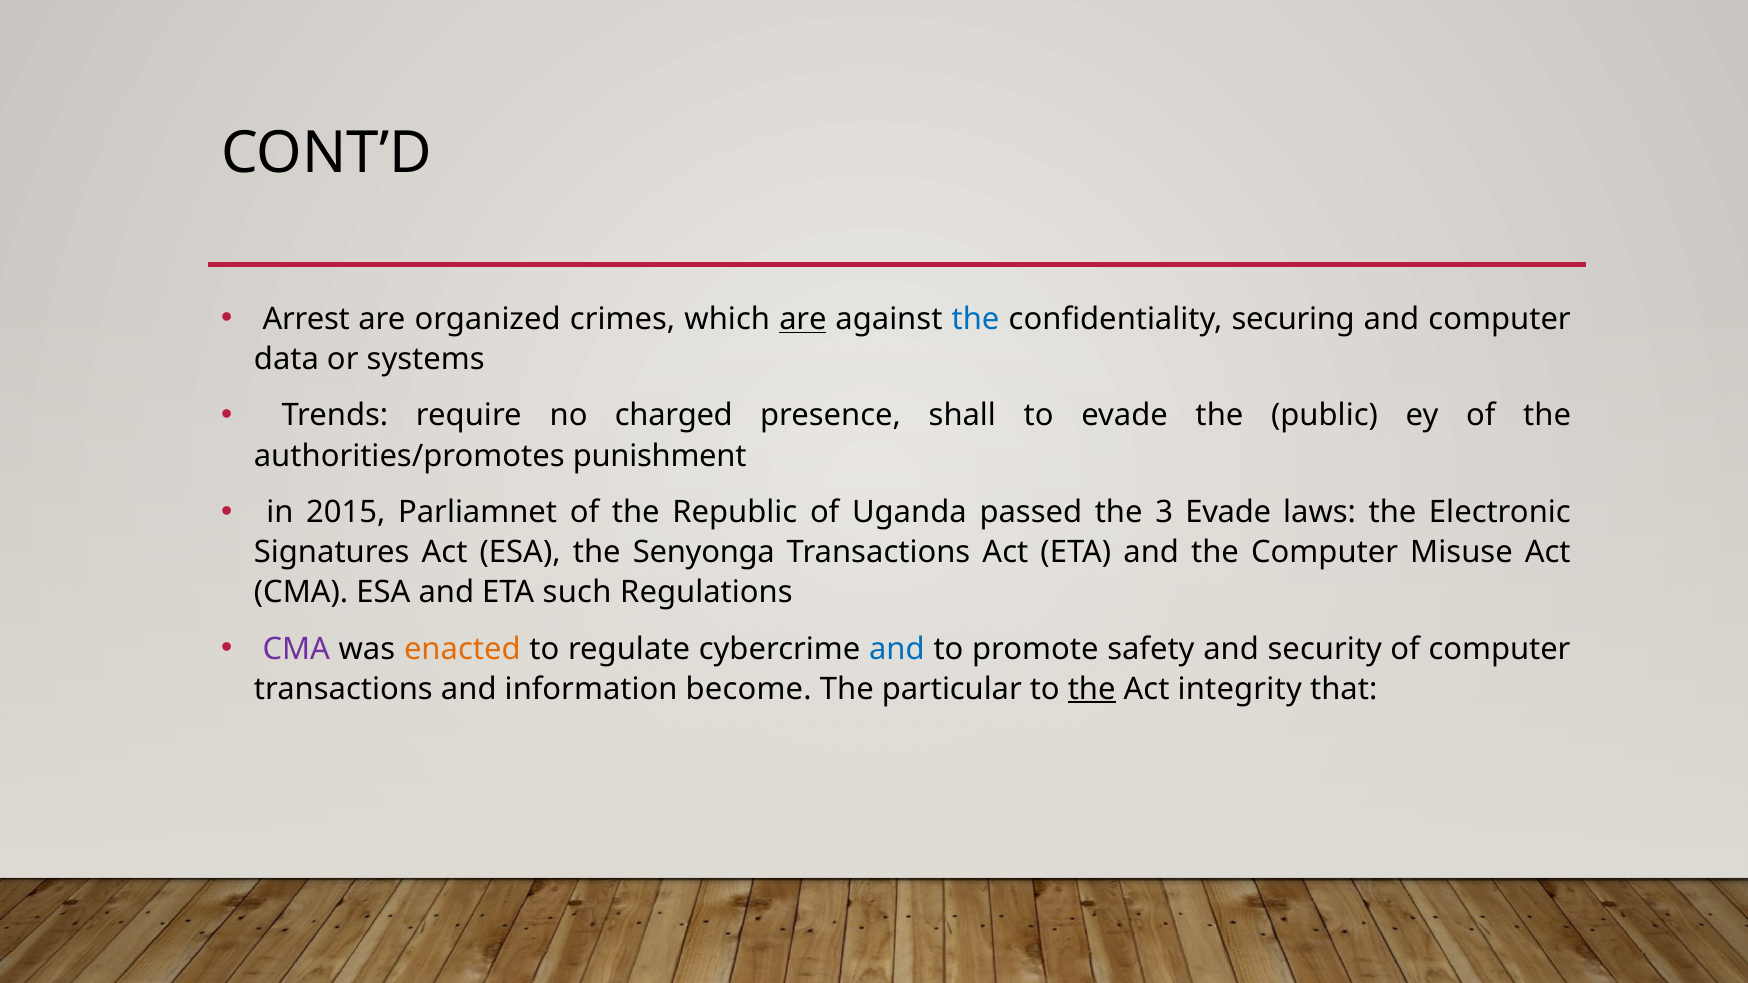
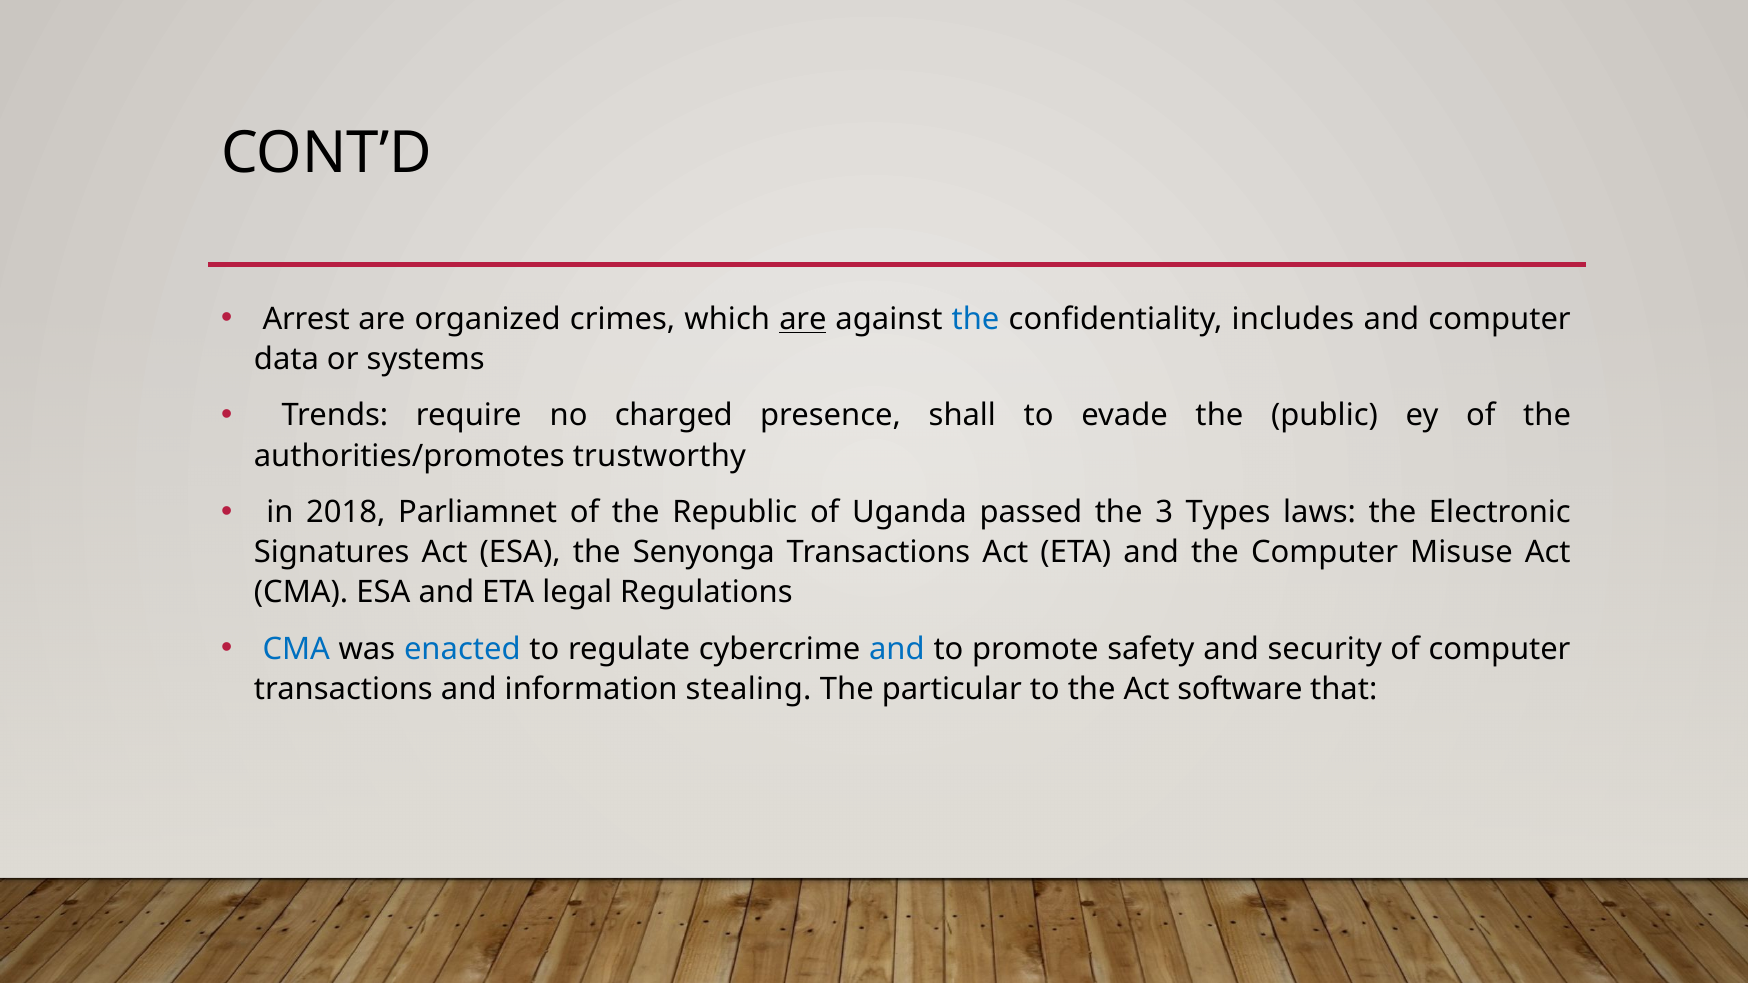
securing: securing -> includes (1293, 319)
punishment: punishment -> trustworthy (659, 456)
2015: 2015 -> 2018 (346, 512)
3 Evade: Evade -> Types (1228, 512)
such: such -> legal (577, 593)
CMA colour: purple -> blue (296, 649)
enacted colour: orange -> blue (462, 649)
become: become -> stealing (749, 689)
the underline: present -> none (1092, 689)
integrity: integrity -> software (1240, 689)
